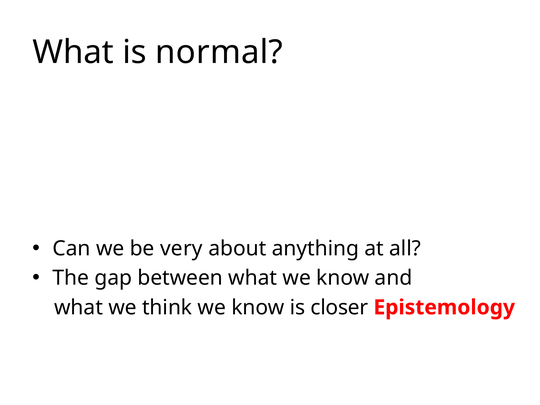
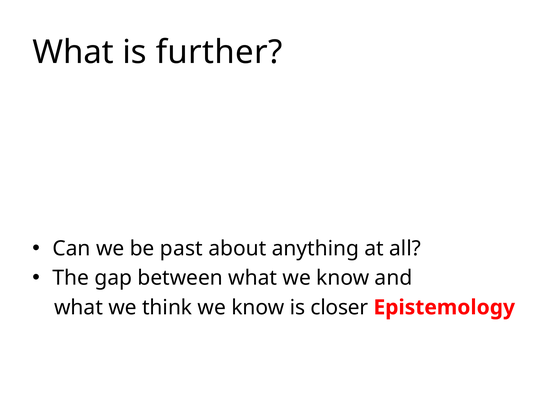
normal: normal -> further (219, 52)
very: very -> past (181, 249)
